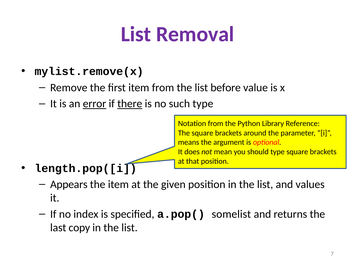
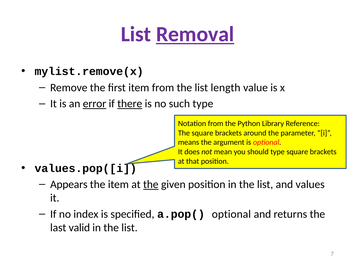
Removal underline: none -> present (195, 34)
before: before -> length (226, 88)
length.pop([i: length.pop([i -> values.pop([i (86, 168)
the underline: none -> present (151, 185)
a.pop( somelist: somelist -> optional (231, 214)
copy: copy -> valid (79, 228)
